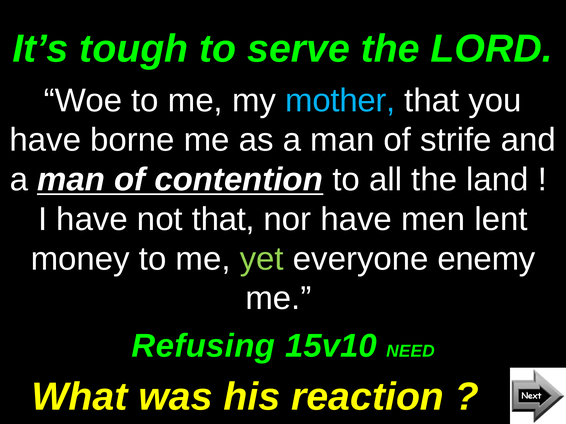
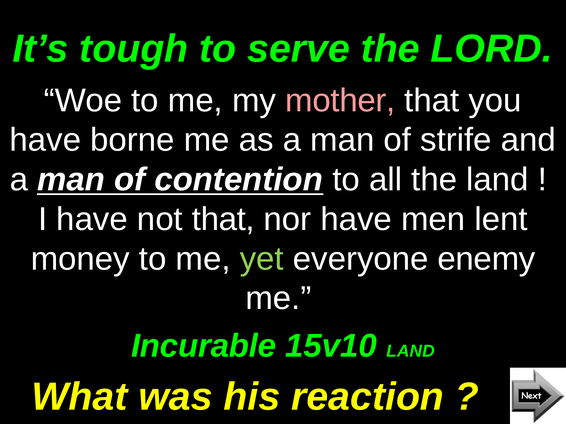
mother colour: light blue -> pink (340, 101)
Refusing: Refusing -> Incurable (204, 346)
15v10 NEED: NEED -> LAND (410, 351)
